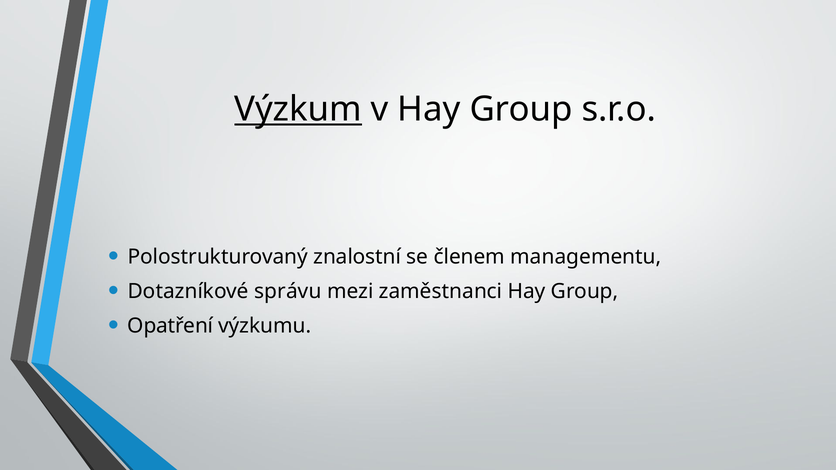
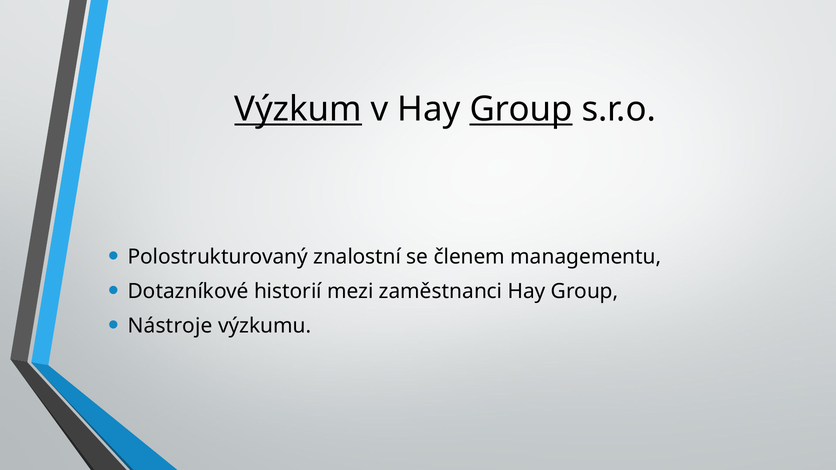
Group underline: none -> present (521, 110)
správu: správu -> historií (288, 291)
Opatření: Opatření -> Nástroje (170, 326)
